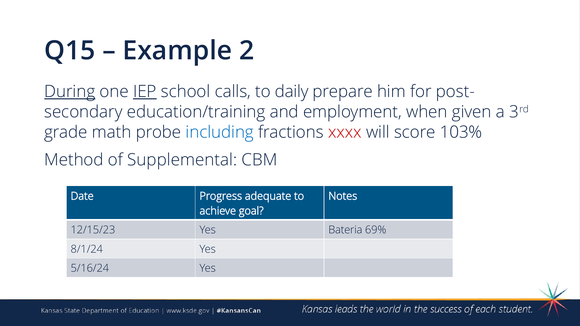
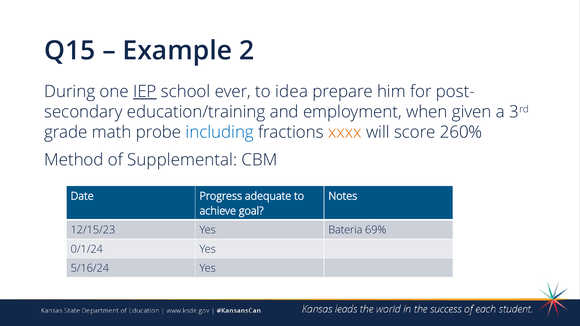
During underline: present -> none (70, 92)
calls: calls -> ever (233, 92)
daily: daily -> idea (292, 92)
xxxx colour: red -> orange (345, 132)
103%: 103% -> 260% (461, 132)
8/1/24: 8/1/24 -> 0/1/24 (87, 249)
